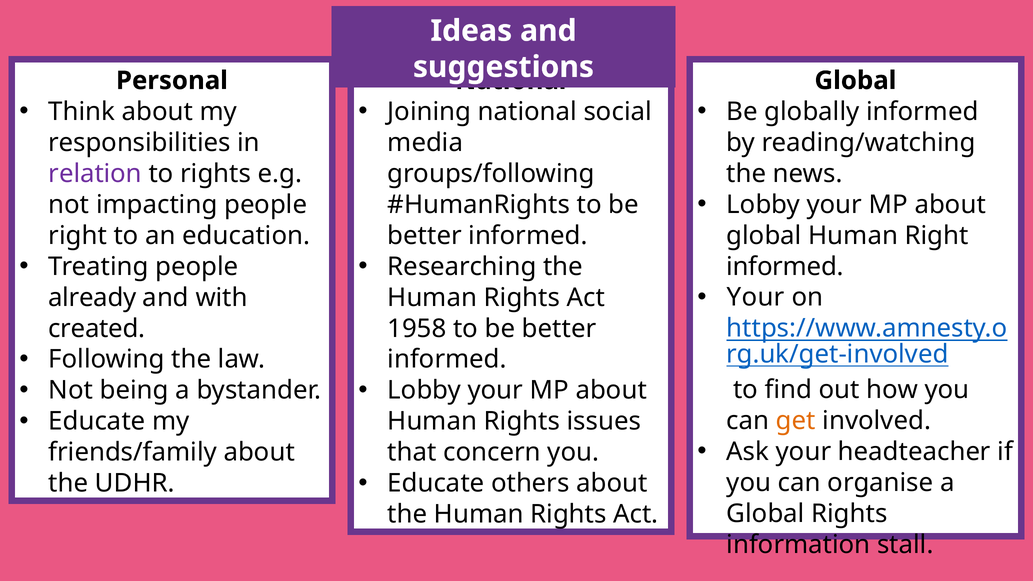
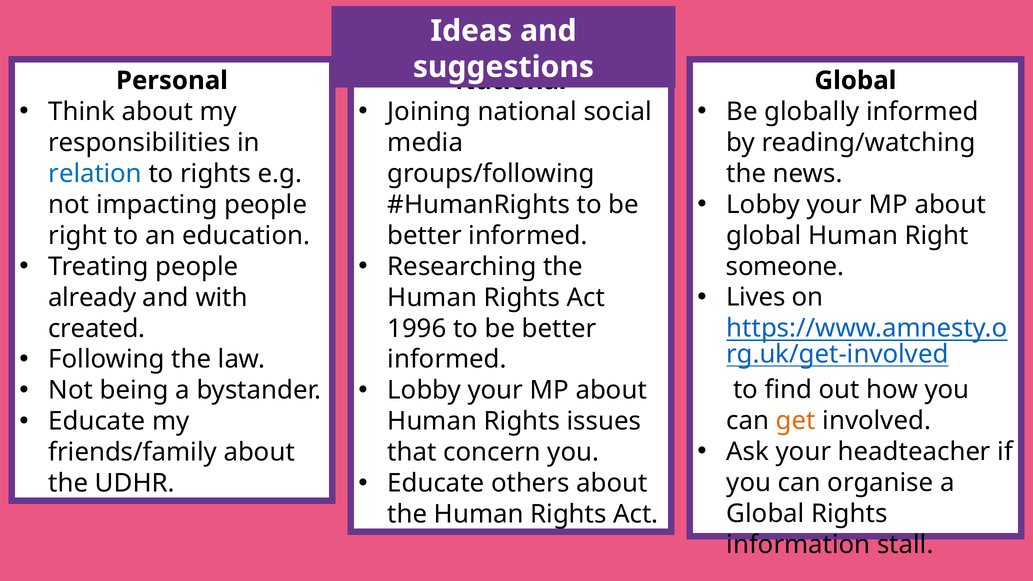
relation colour: purple -> blue (95, 174)
informed: informed -> someone (785, 267)
Your: Your -> Lives (756, 297)
1958: 1958 -> 1996 (417, 329)
